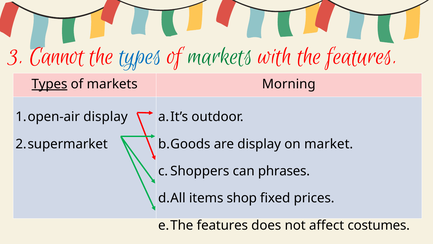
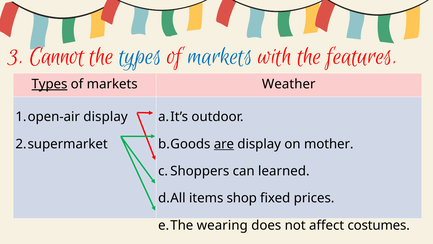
markets colour: green -> blue (220, 55)
Morning: Morning -> Weather (289, 84)
are underline: none -> present (224, 144)
market: market -> mother (329, 144)
phrases: phrases -> learned (284, 171)
features: features -> wearing (222, 225)
